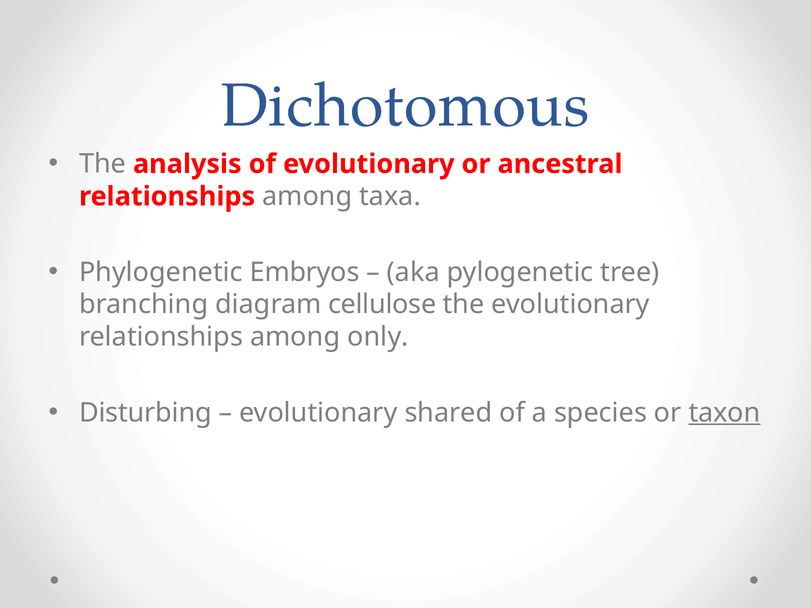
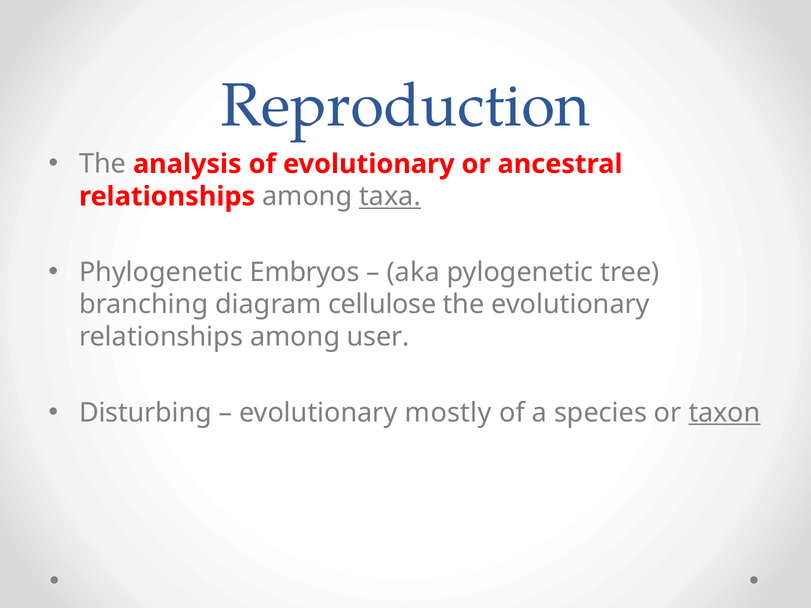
Dichotomous: Dichotomous -> Reproduction (405, 106)
taxa underline: none -> present (390, 197)
only: only -> user (378, 337)
shared: shared -> mostly (448, 413)
